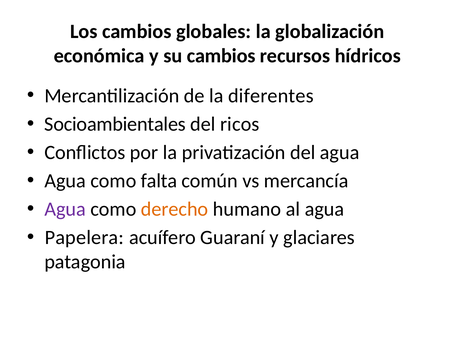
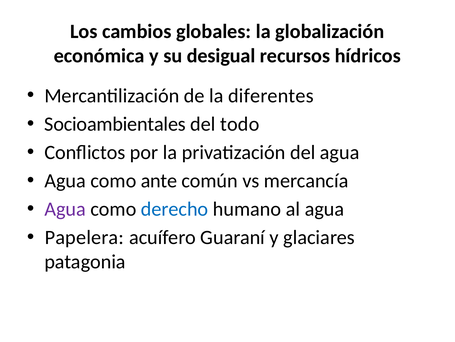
su cambios: cambios -> desigual (221, 56)
ricos: ricos -> todo (240, 124)
falta: falta -> ante (159, 180)
derecho colour: orange -> blue (175, 209)
